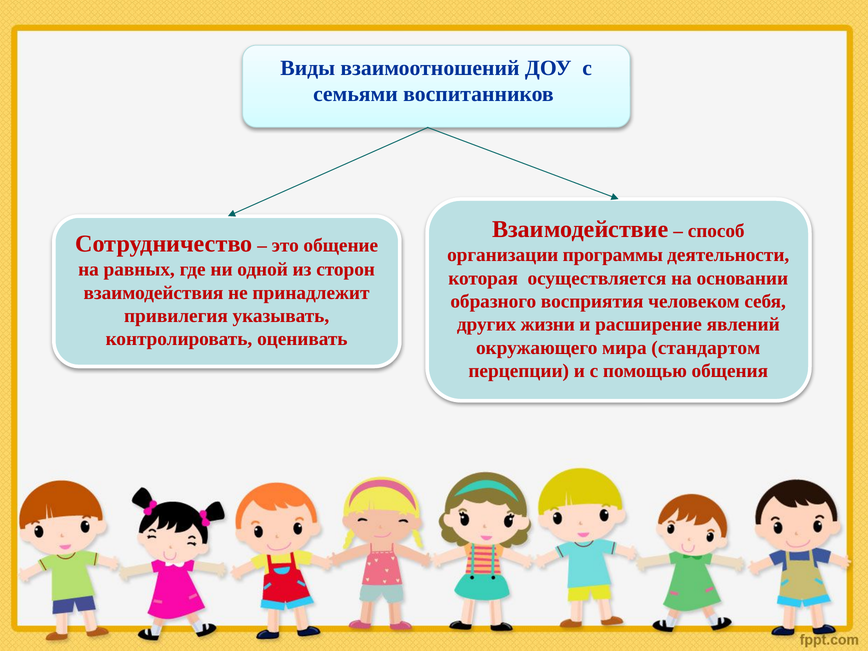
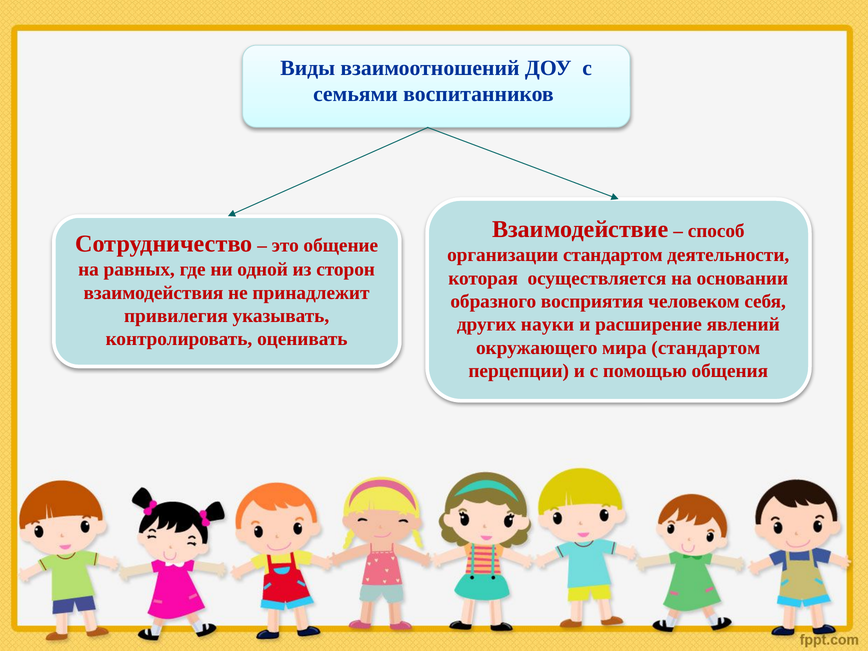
организации программы: программы -> стандартом (613, 255)
жизни: жизни -> науки (548, 325)
